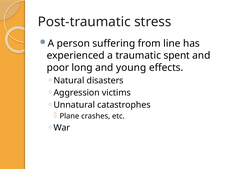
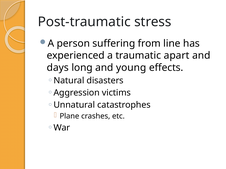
spent: spent -> apart (177, 56)
poor: poor -> days (58, 68)
